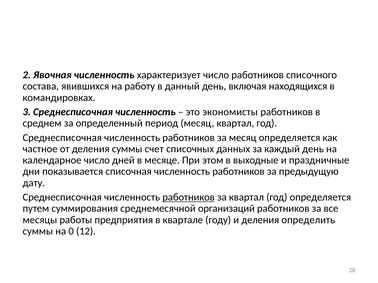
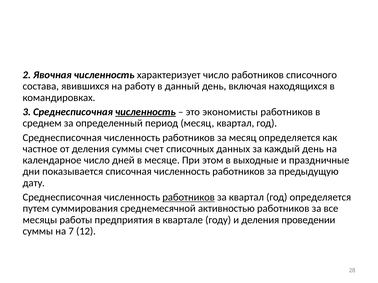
численность underline: none -> present (145, 112)
организаций: организаций -> активностью (226, 209)
определить: определить -> проведении (308, 220)
0: 0 -> 7 (71, 232)
